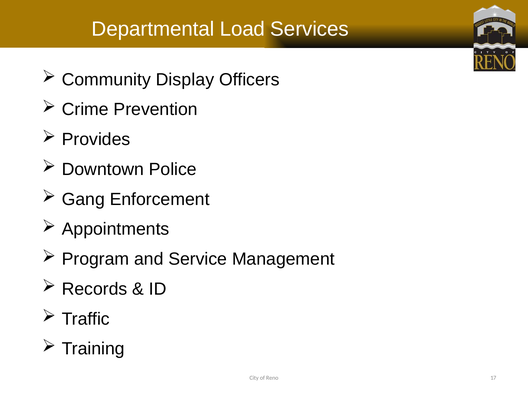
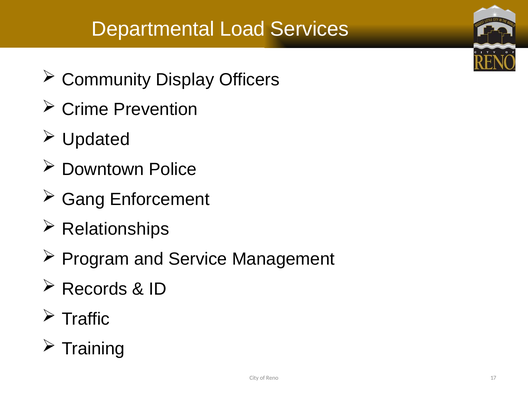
Provides: Provides -> Updated (96, 139)
Appointments: Appointments -> Relationships (116, 229)
